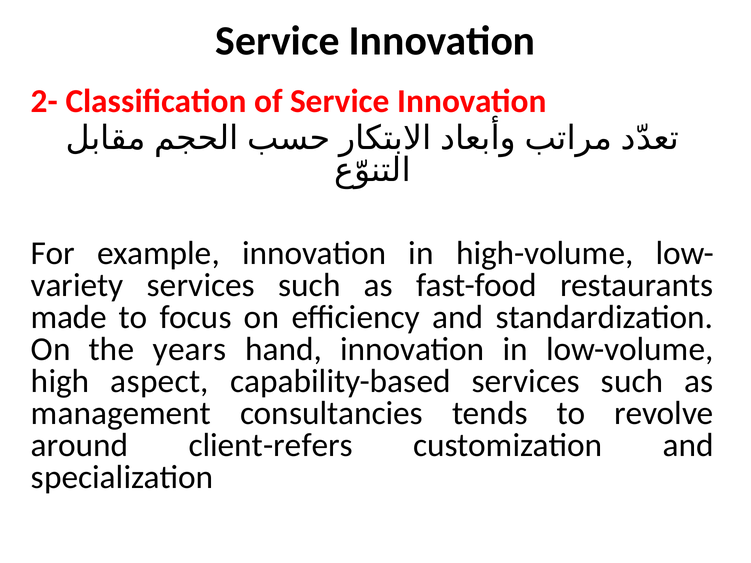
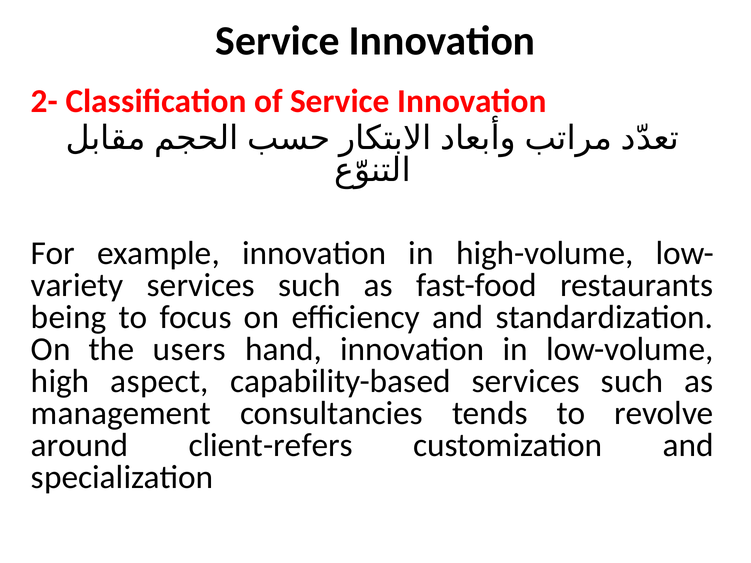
made: made -> being (69, 317)
years: years -> users (189, 349)
